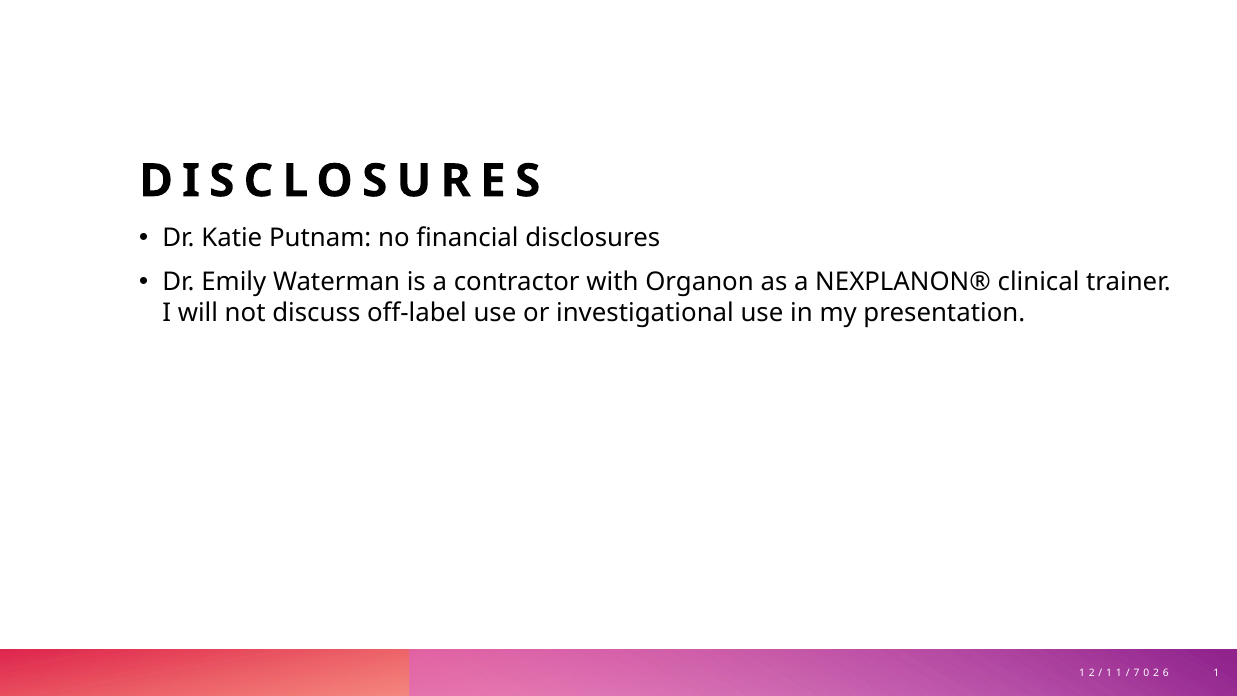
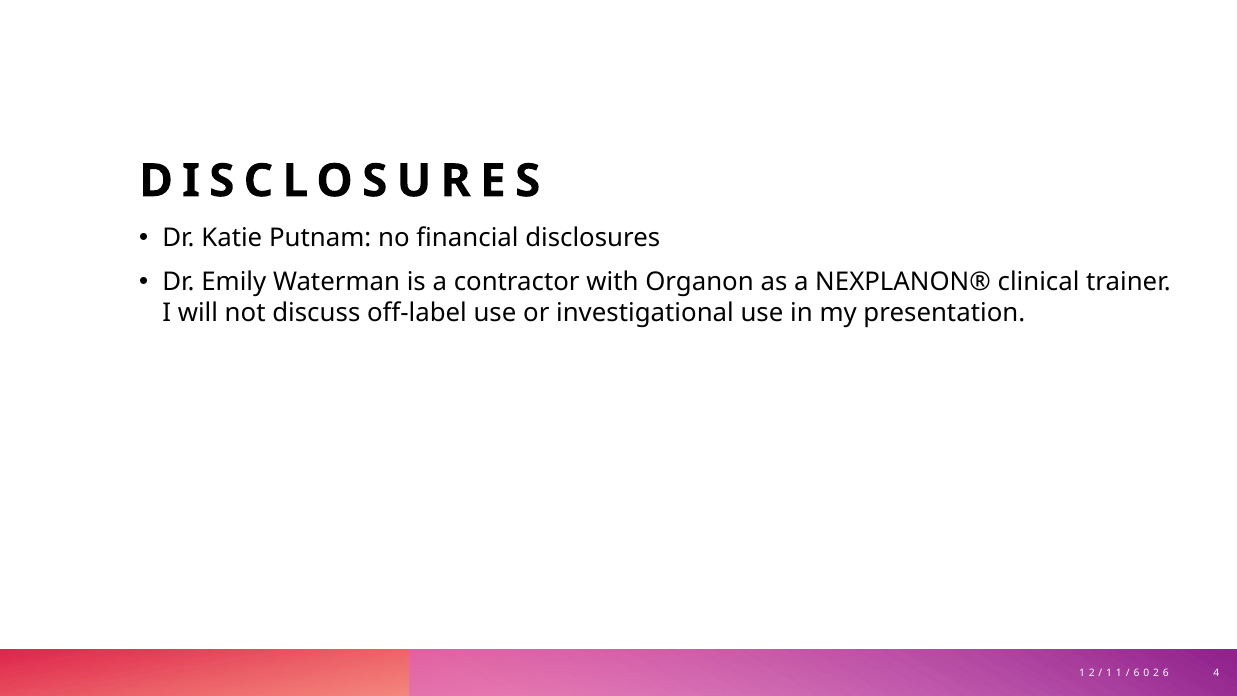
7: 7 -> 6 (1136, 673)
1: 1 -> 4 (1216, 673)
